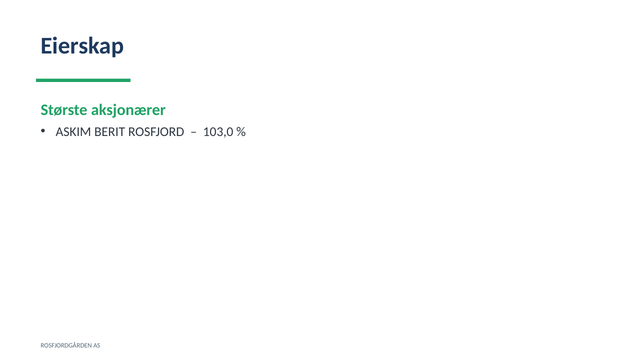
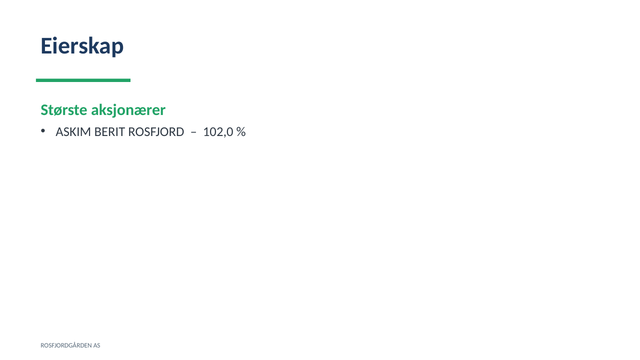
103,0: 103,0 -> 102,0 (218, 132)
